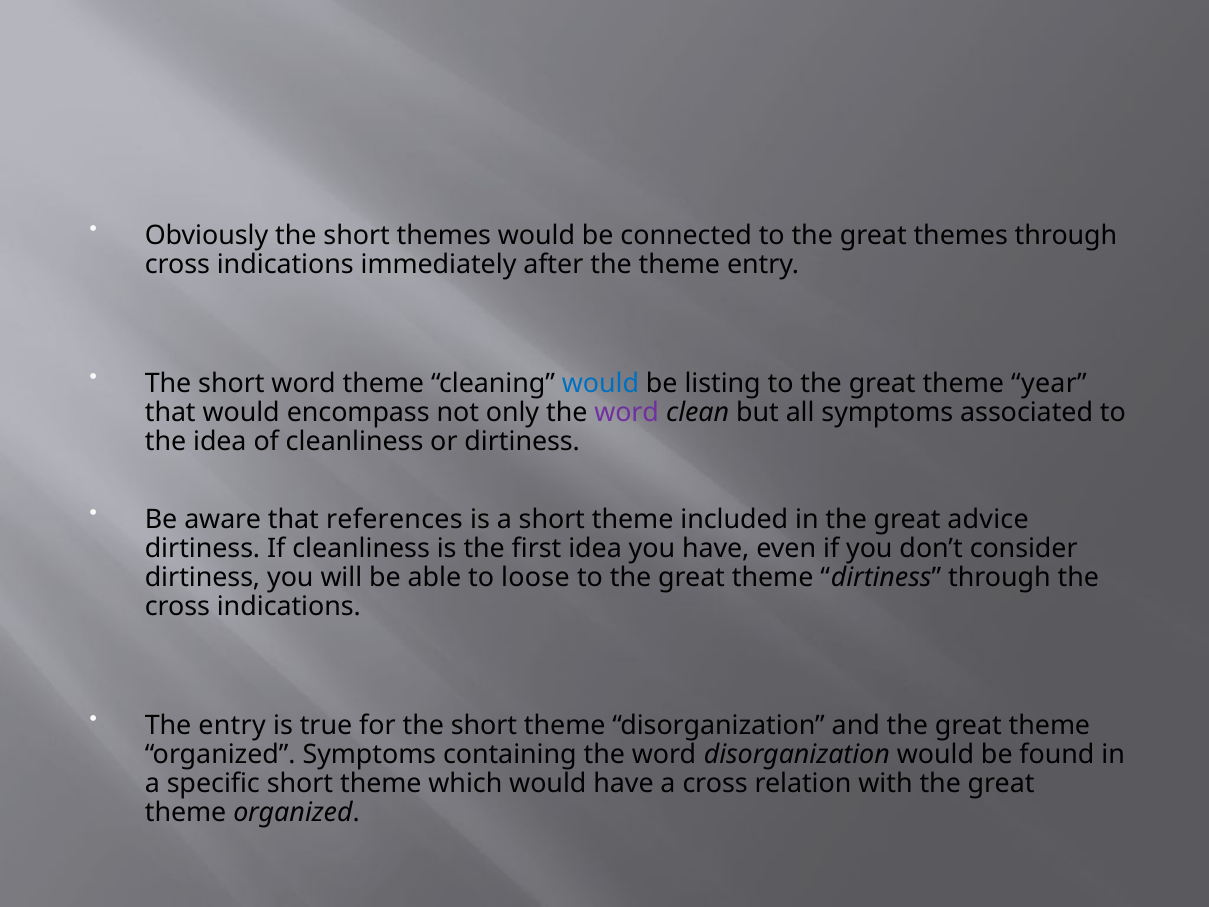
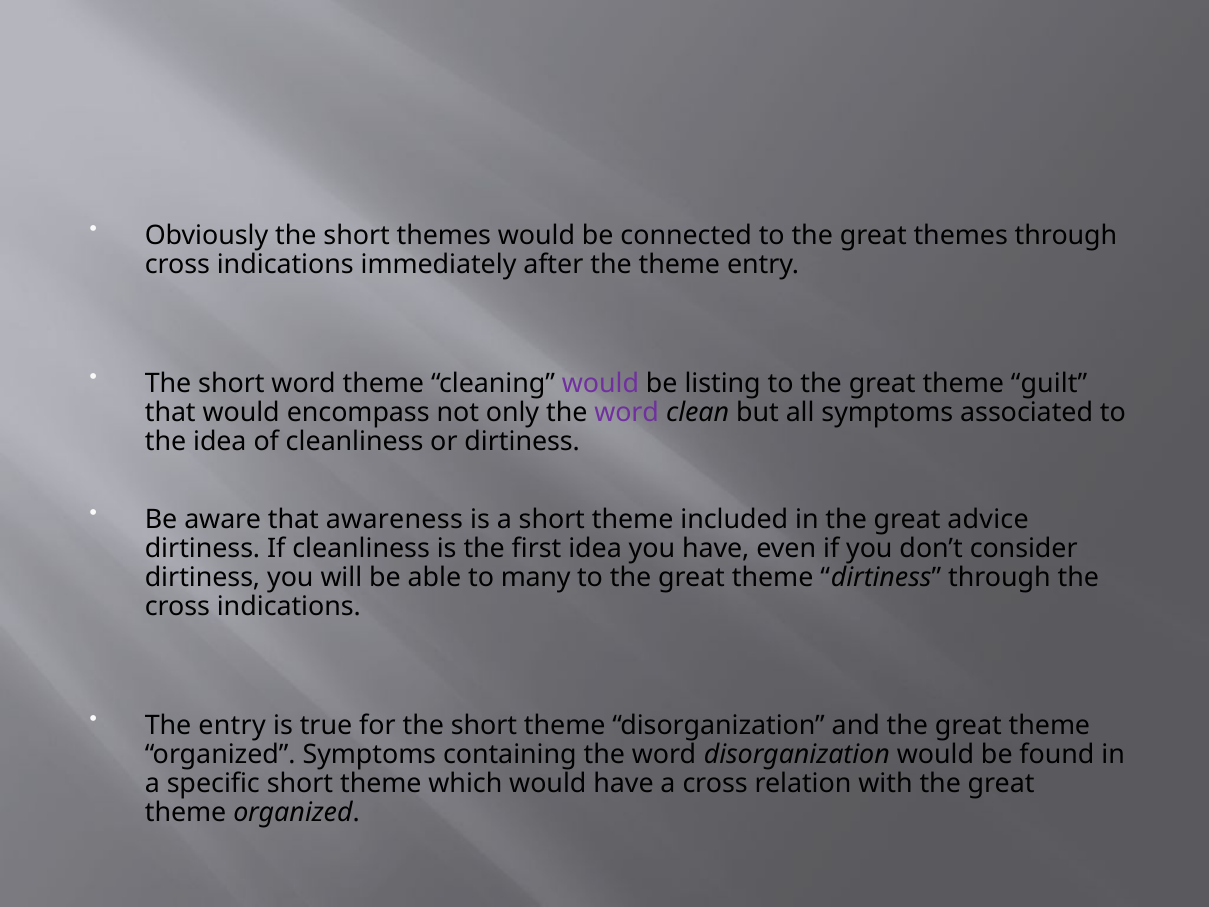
would colour: blue -> purple (600, 383)
year: year -> guilt (1049, 383)
references: references -> awareness (394, 519)
loose: loose -> many (536, 577)
